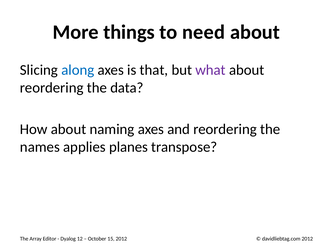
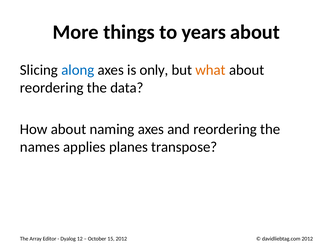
need: need -> years (204, 32)
that: that -> only (154, 70)
what colour: purple -> orange (211, 70)
